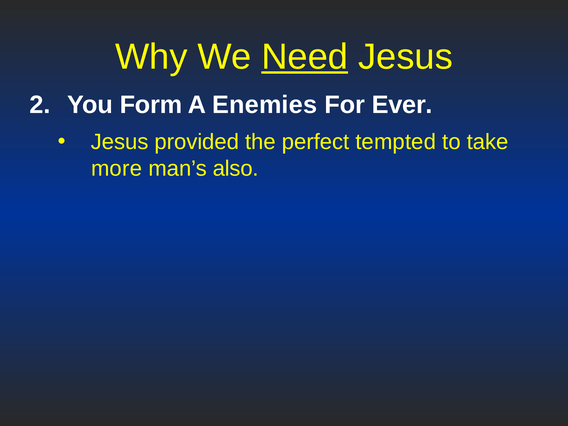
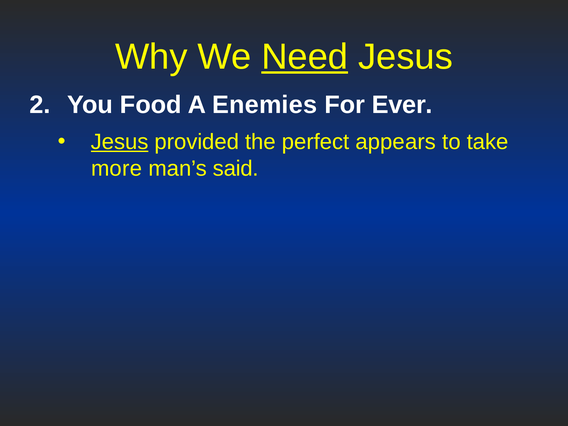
Form: Form -> Food (151, 105)
Jesus underline: none -> present (120, 142)
tempted: tempted -> appears (396, 142)
also: also -> said (236, 168)
